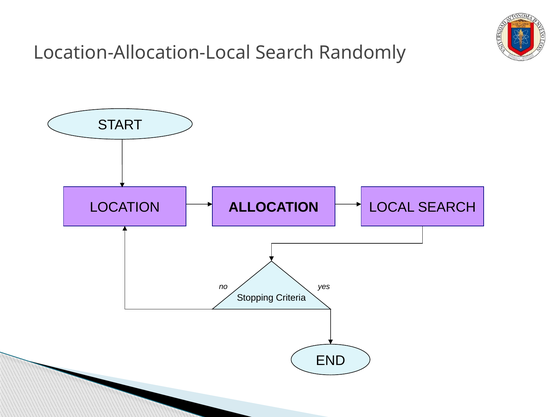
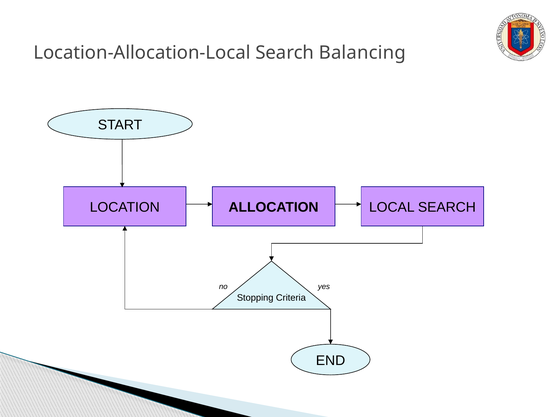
Randomly: Randomly -> Balancing (362, 53)
